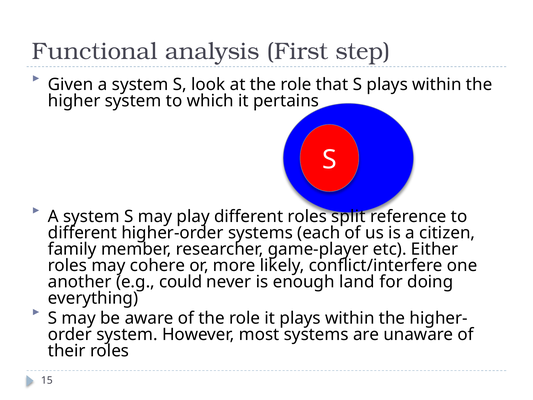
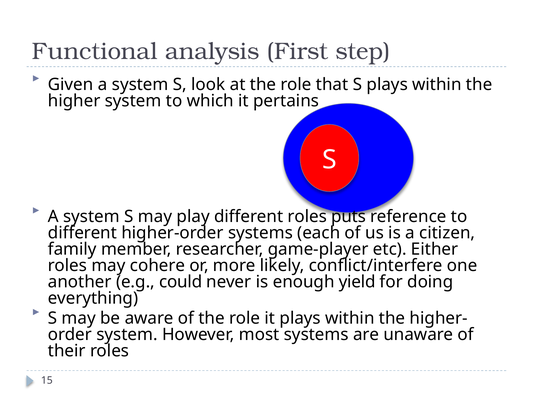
split: split -> puts (349, 216)
land: land -> yield (357, 282)
